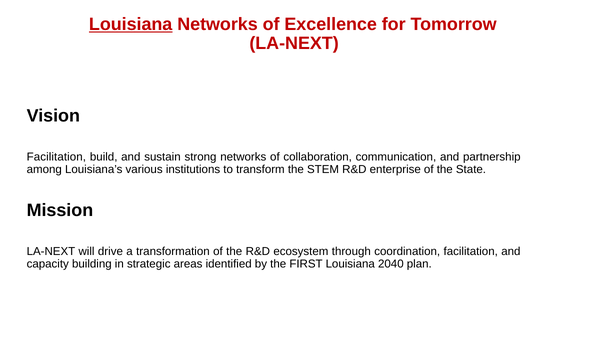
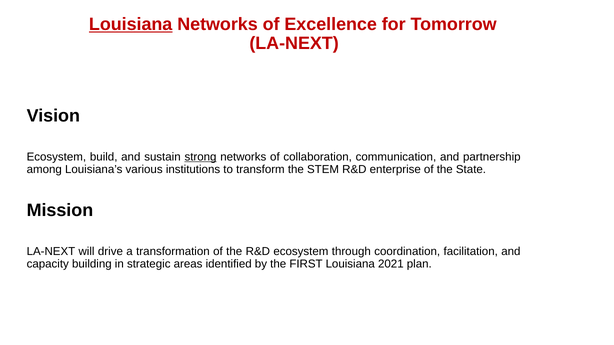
Facilitation: Facilitation -> Ecosystem (56, 157)
strong underline: none -> present (200, 157)
2040: 2040 -> 2021 (391, 264)
